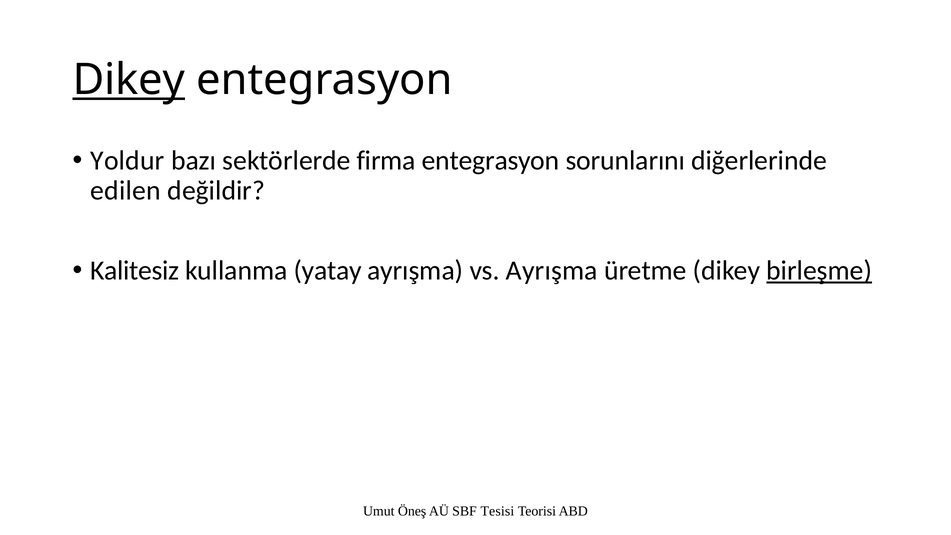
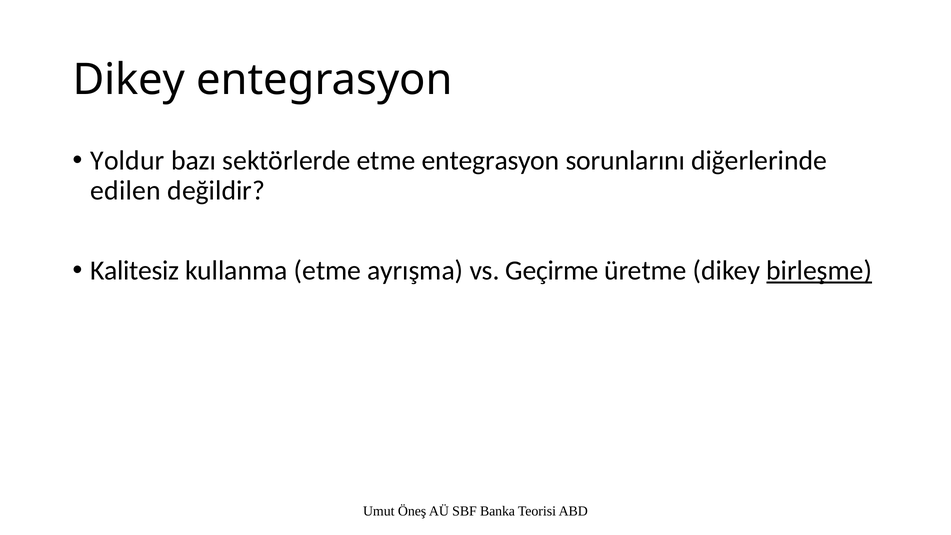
Dikey underline: present -> none (129, 80)
sektörlerde firma: firma -> etme (386, 161)
kullanma yatay: yatay -> etme (328, 270)
vs Ayrışma: Ayrışma -> Geçirme (552, 270)
Tesisi: Tesisi -> Banka (498, 511)
